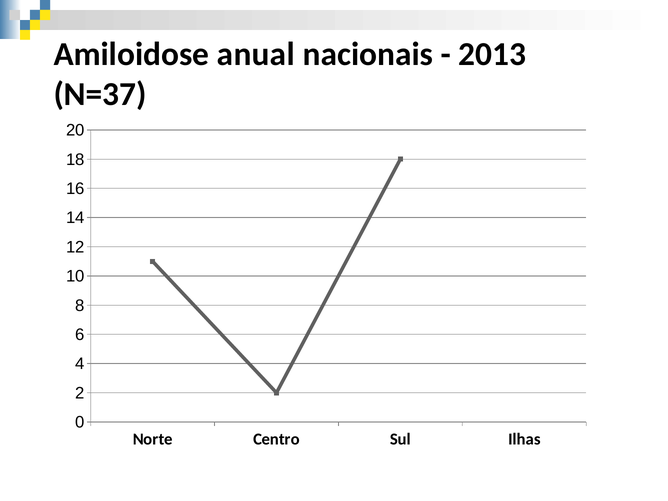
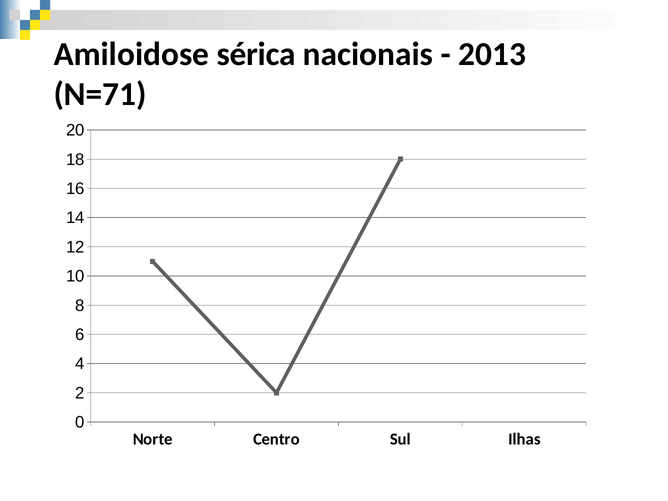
anual: anual -> sérica (256, 54)
N=37: N=37 -> N=71 (100, 94)
